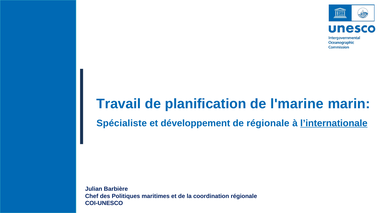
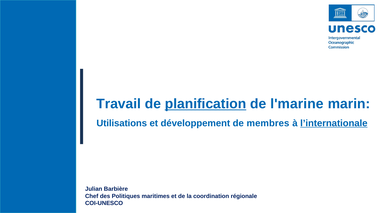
planification underline: none -> present (206, 104)
Spécialiste: Spécialiste -> Utilisations (122, 123)
de régionale: régionale -> membres (268, 123)
